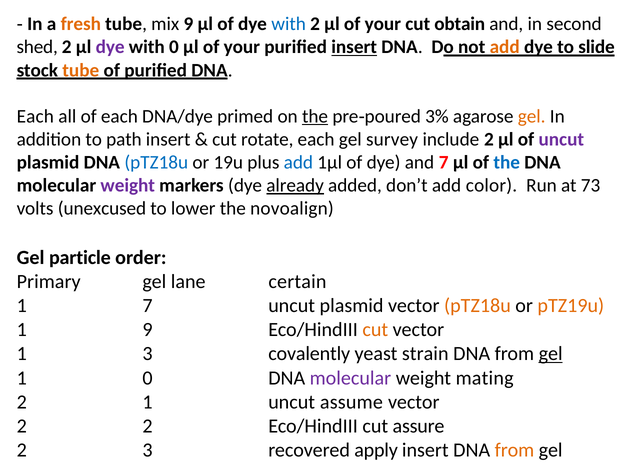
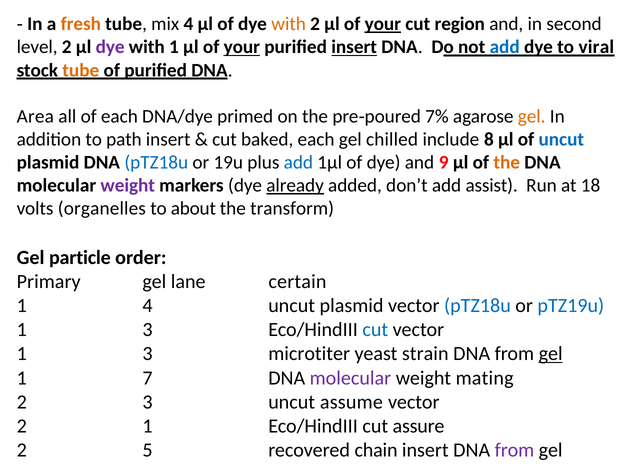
mix 9: 9 -> 4 (188, 24)
with colour: blue -> orange (289, 24)
your underline: none -> present (383, 24)
obtain: obtain -> region (460, 24)
shed: shed -> level (37, 47)
with 0: 0 -> 1 (174, 47)
your underline: none -> present (242, 47)
add colour: orange -> blue (505, 47)
slide: slide -> viral (596, 47)
Each: Each -> Area (35, 116)
the underline: present -> none (315, 116)
3%: 3% -> 7% (437, 116)
rotate: rotate -> baked (267, 139)
survey: survey -> chilled (392, 139)
include 2: 2 -> 8 (489, 139)
uncut colour: purple -> blue (561, 139)
and 7: 7 -> 9 (444, 162)
the colour: blue -> orange (507, 162)
color: color -> assist (492, 185)
73: 73 -> 18 (591, 185)
unexcused: unexcused -> organelles (102, 208)
lower: lower -> about (193, 208)
novoalign: novoalign -> transform (292, 208)
1 7: 7 -> 4 (148, 305)
pTZ18u colour: orange -> blue (477, 305)
pTZ19u colour: orange -> blue (571, 305)
9: 9 -> 3 (148, 330)
cut colour: orange -> blue (375, 330)
covalently: covalently -> microtiter (309, 354)
1 0: 0 -> 7 (148, 378)
2 1: 1 -> 3 (148, 402)
2 2: 2 -> 1 (148, 426)
2 3: 3 -> 5 (148, 450)
apply: apply -> chain (376, 450)
from colour: orange -> purple (514, 450)
